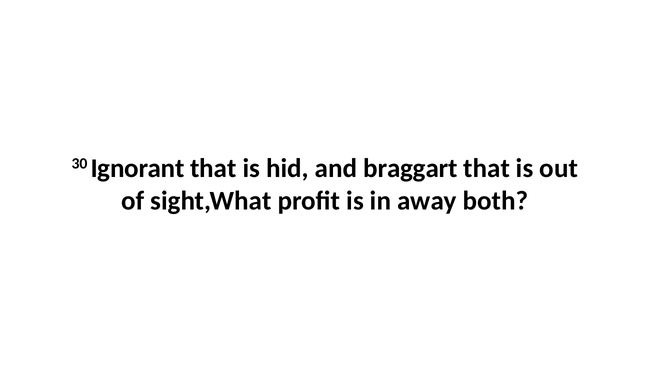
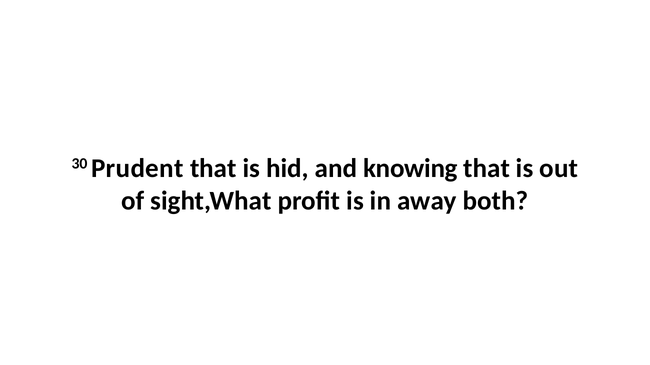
Ignorant: Ignorant -> Prudent (137, 168)
braggart: braggart -> knowing (410, 168)
